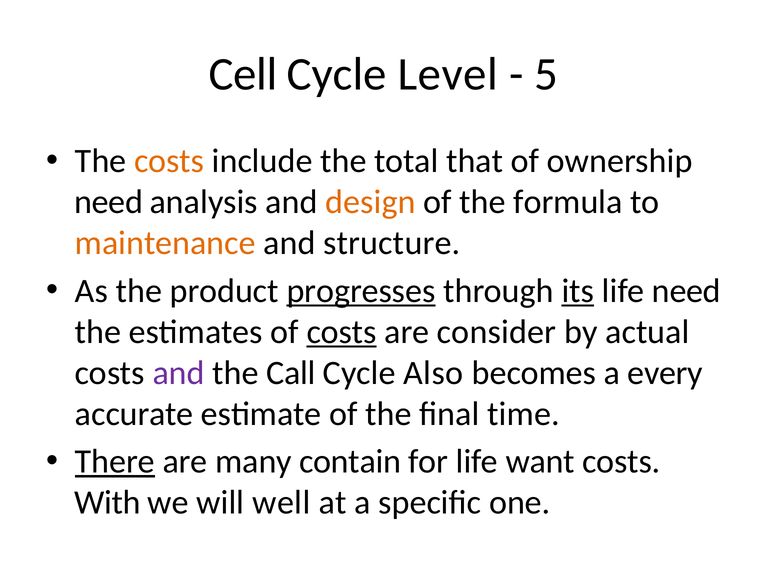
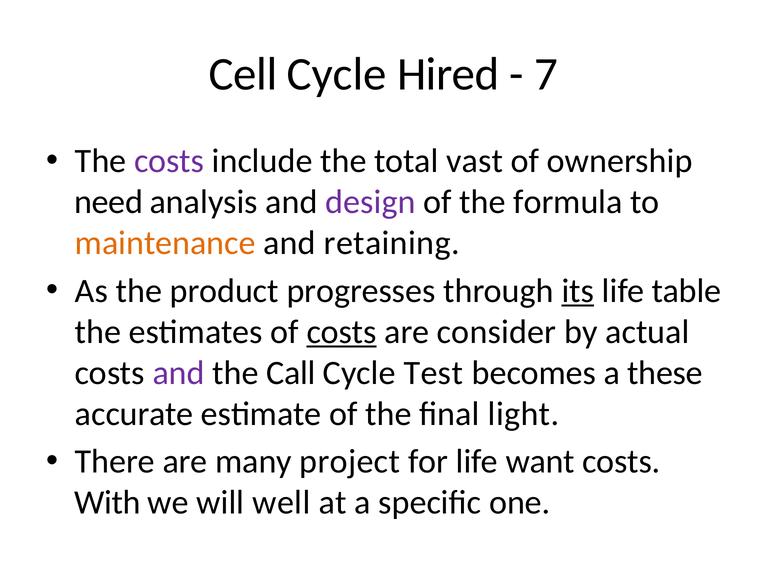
Level: Level -> Hired (448, 74)
5: 5 -> 7 (546, 74)
costs colour: orange -> purple (169, 161)
that: that -> vast (475, 161)
design colour: orange -> purple (370, 202)
structure: structure -> retaining (392, 243)
progresses underline: present -> none (361, 291)
life need: need -> table (686, 291)
Also: Also -> Test (433, 373)
every: every -> these (665, 373)
time: time -> light (524, 414)
There underline: present -> none (115, 462)
contain: contain -> project (350, 462)
